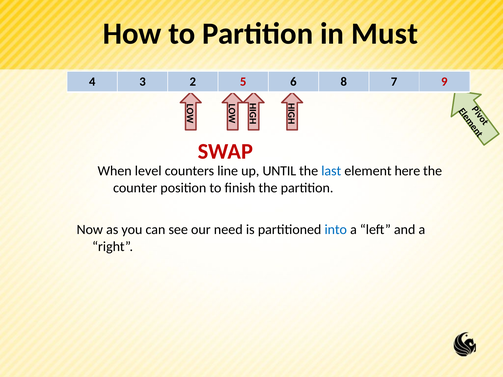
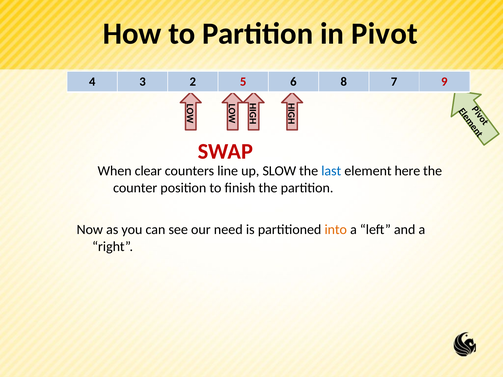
Must: Must -> Pivot (385, 34)
level: level -> clear (148, 171)
UNTIL: UNTIL -> SLOW (279, 171)
into colour: blue -> orange (336, 230)
